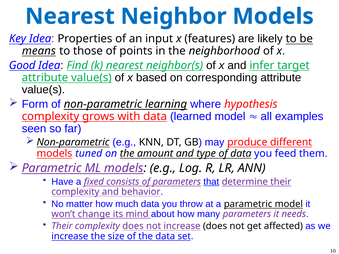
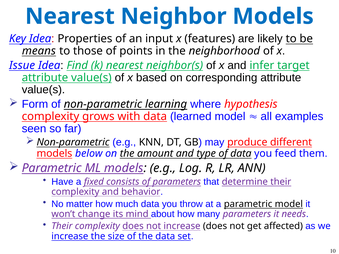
Good: Good -> Issue (22, 65)
tuned: tuned -> below (89, 154)
that underline: present -> none (211, 182)
